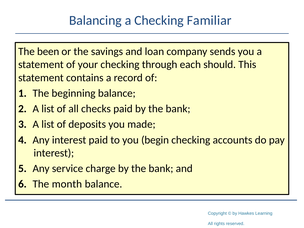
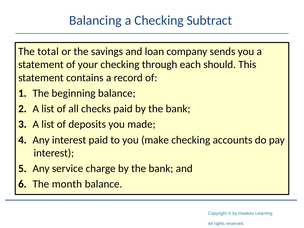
Familiar: Familiar -> Subtract (209, 20)
been: been -> total (48, 51)
begin: begin -> make (155, 140)
